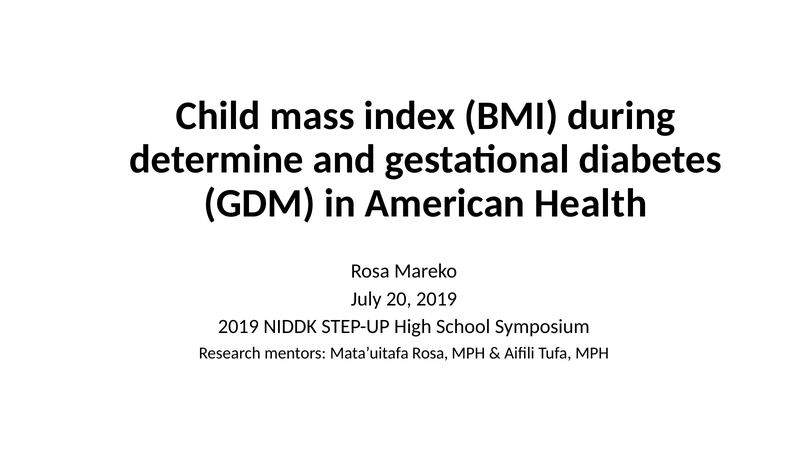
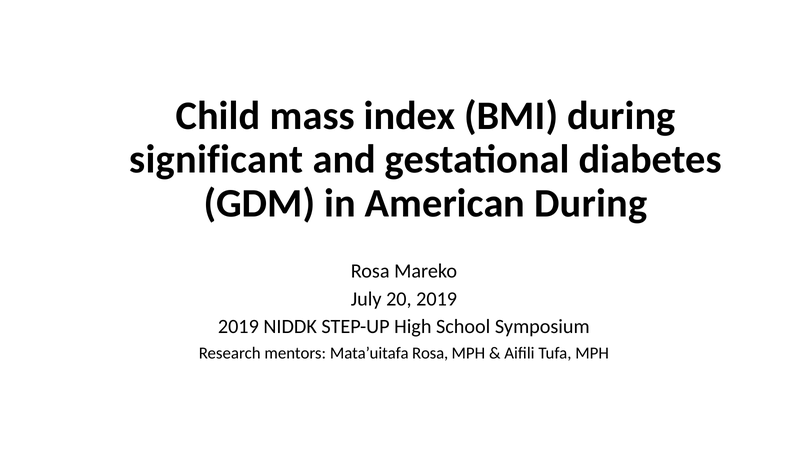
determine: determine -> significant (216, 159)
American Health: Health -> During (591, 203)
